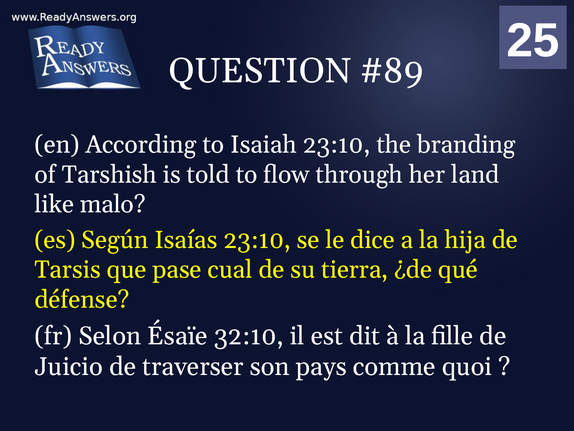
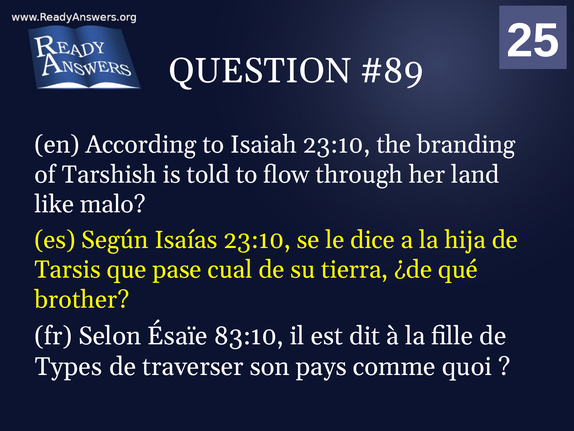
défense: défense -> brother (82, 299)
32:10: 32:10 -> 83:10 (249, 336)
Juicio: Juicio -> Types (68, 366)
